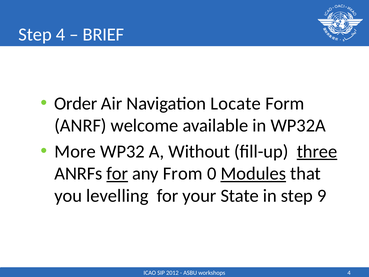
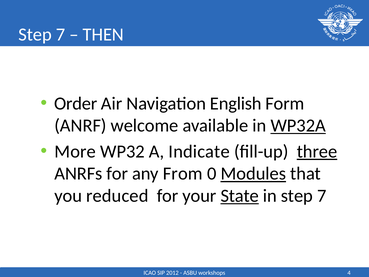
4: 4 -> 7 (61, 34)
BRIEF: BRIEF -> THEN (103, 34)
Locate: Locate -> English (236, 103)
WP32A underline: none -> present (298, 126)
Without: Without -> Indicate (199, 151)
for underline: present -> none (117, 173)
levelling: levelling -> reduced (117, 196)
State underline: none -> present (240, 196)
in step 9: 9 -> 7 (322, 196)
